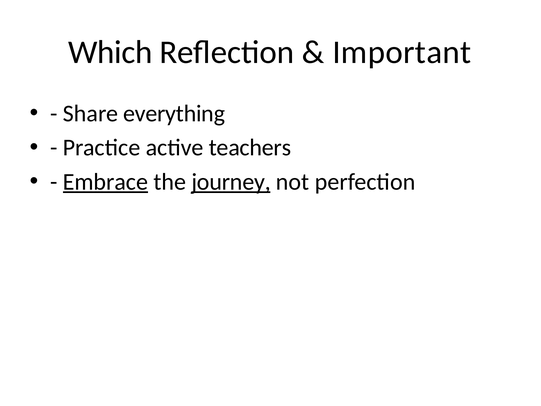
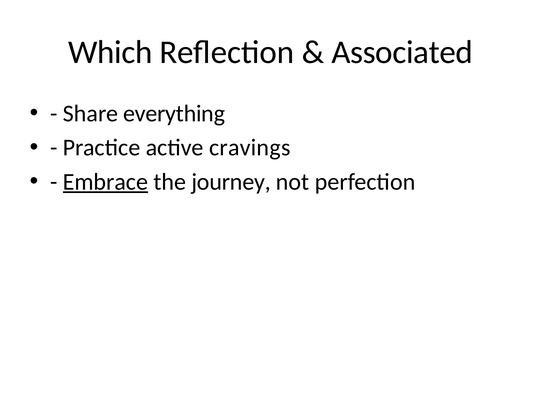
Important: Important -> Associated (402, 52)
teachers: teachers -> cravings (250, 148)
journey underline: present -> none (231, 182)
